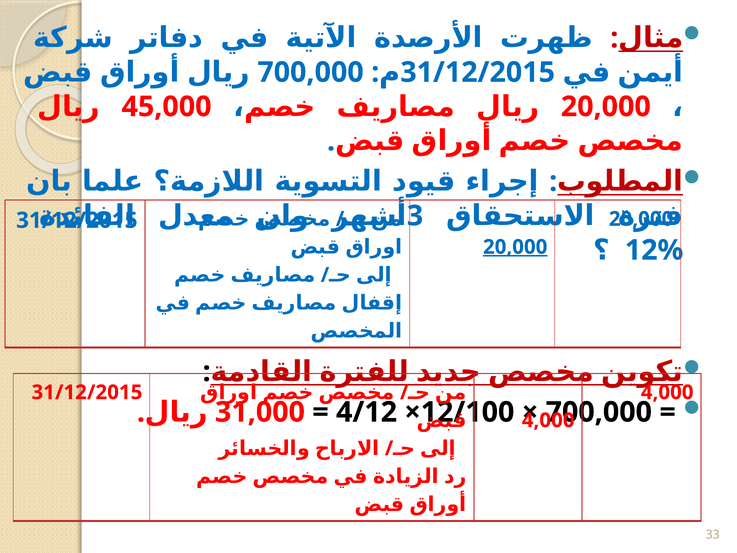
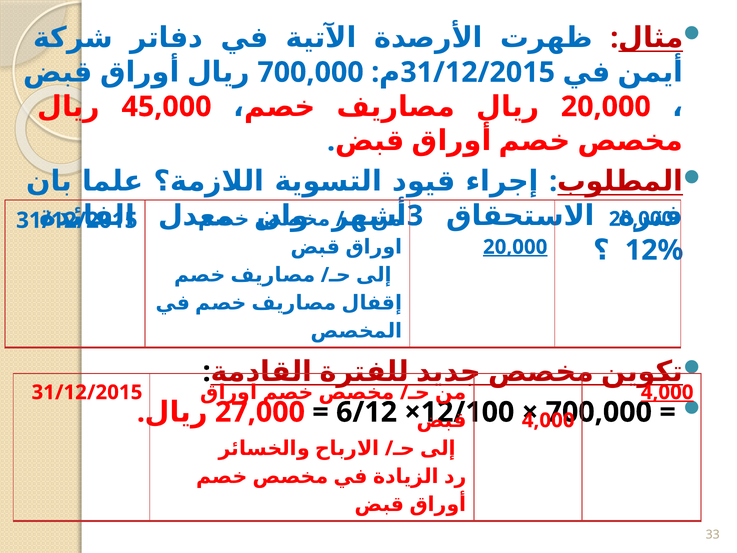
4,000 underline: none -> present (667, 392)
31,000: 31,000 -> 27,000 (260, 412)
4/12: 4/12 -> 6/12 (367, 412)
